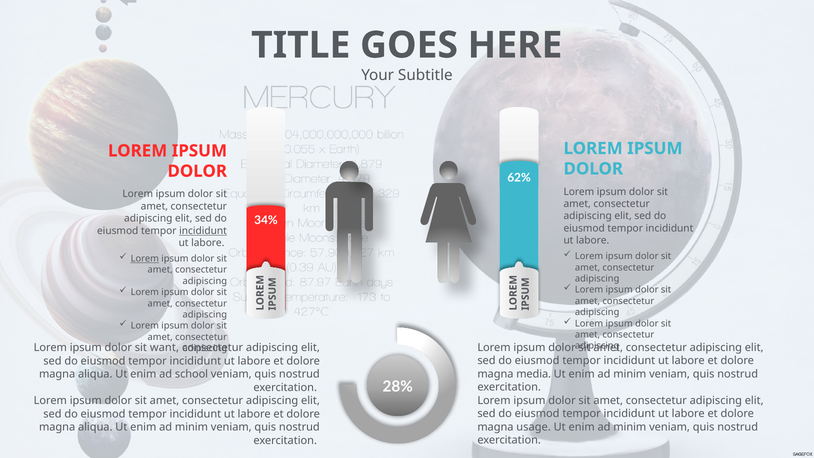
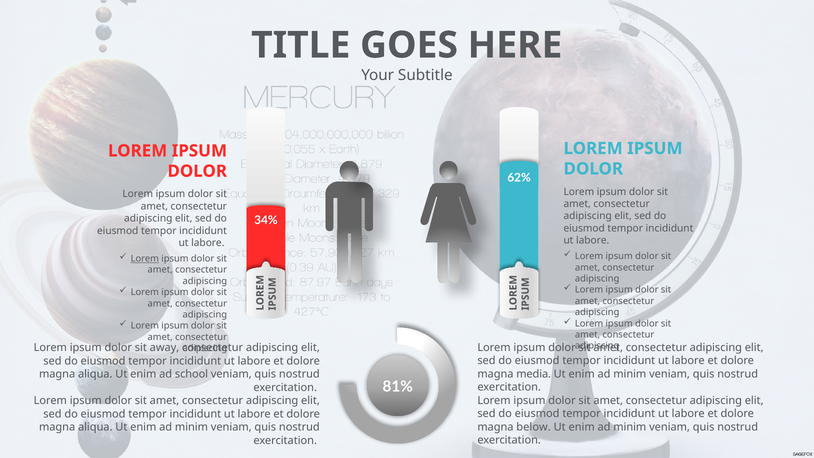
incididunt underline: present -> none (203, 231)
want: want -> away (165, 348)
28%: 28% -> 81% (398, 387)
usage: usage -> below (534, 427)
